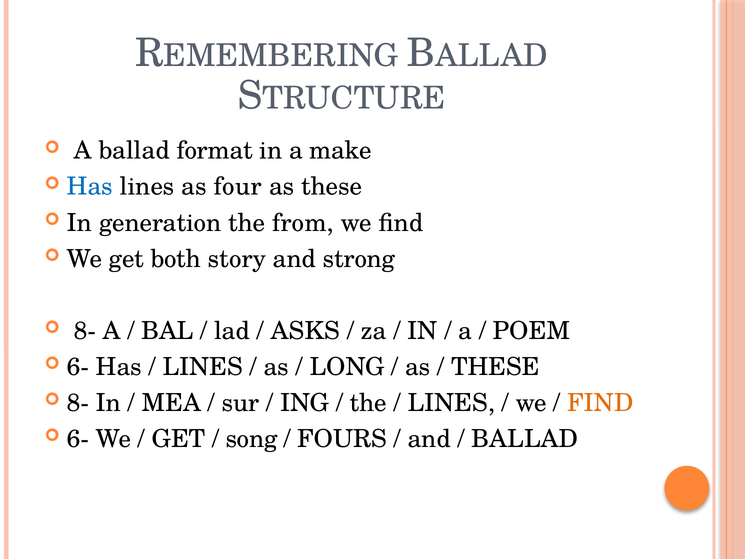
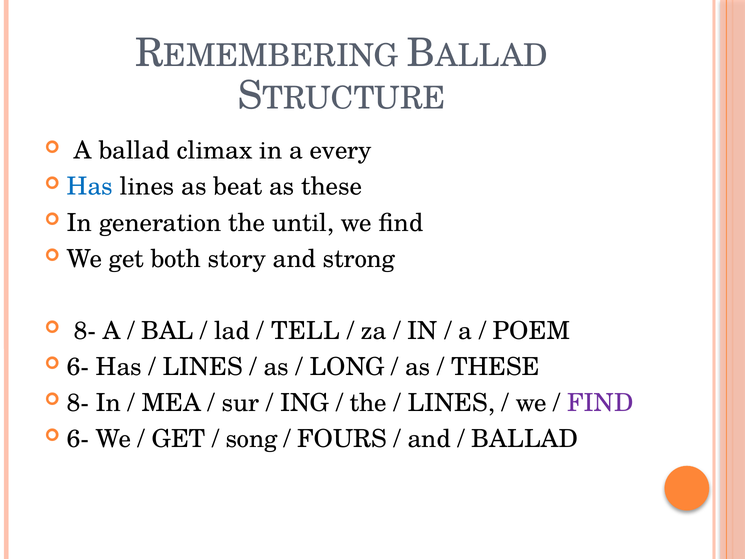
format: format -> climax (215, 151)
make: make -> every (341, 151)
four: four -> beat (238, 187)
from: from -> until (303, 223)
ASKS: ASKS -> TELL (305, 331)
FIND colour: orange -> purple (600, 403)
